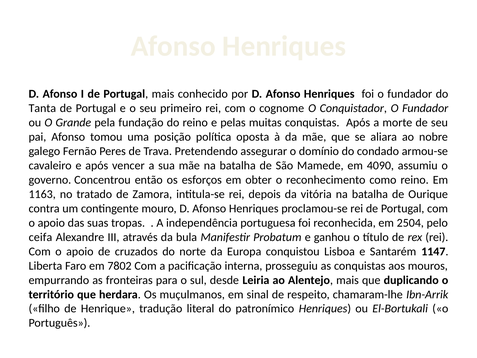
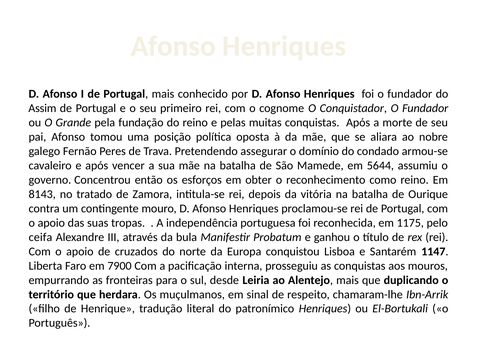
Tanta: Tanta -> Assim (42, 108)
4090: 4090 -> 5644 (380, 165)
1163: 1163 -> 8143 (42, 194)
2504: 2504 -> 1175 (410, 223)
7802: 7802 -> 7900 (120, 266)
